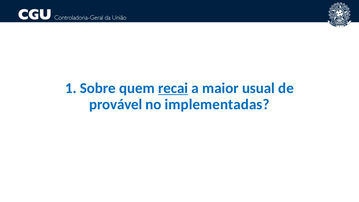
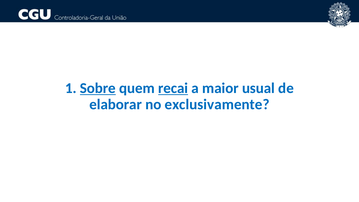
Sobre underline: none -> present (98, 88)
provável: provável -> elaborar (116, 104)
implementadas: implementadas -> exclusivamente (217, 104)
